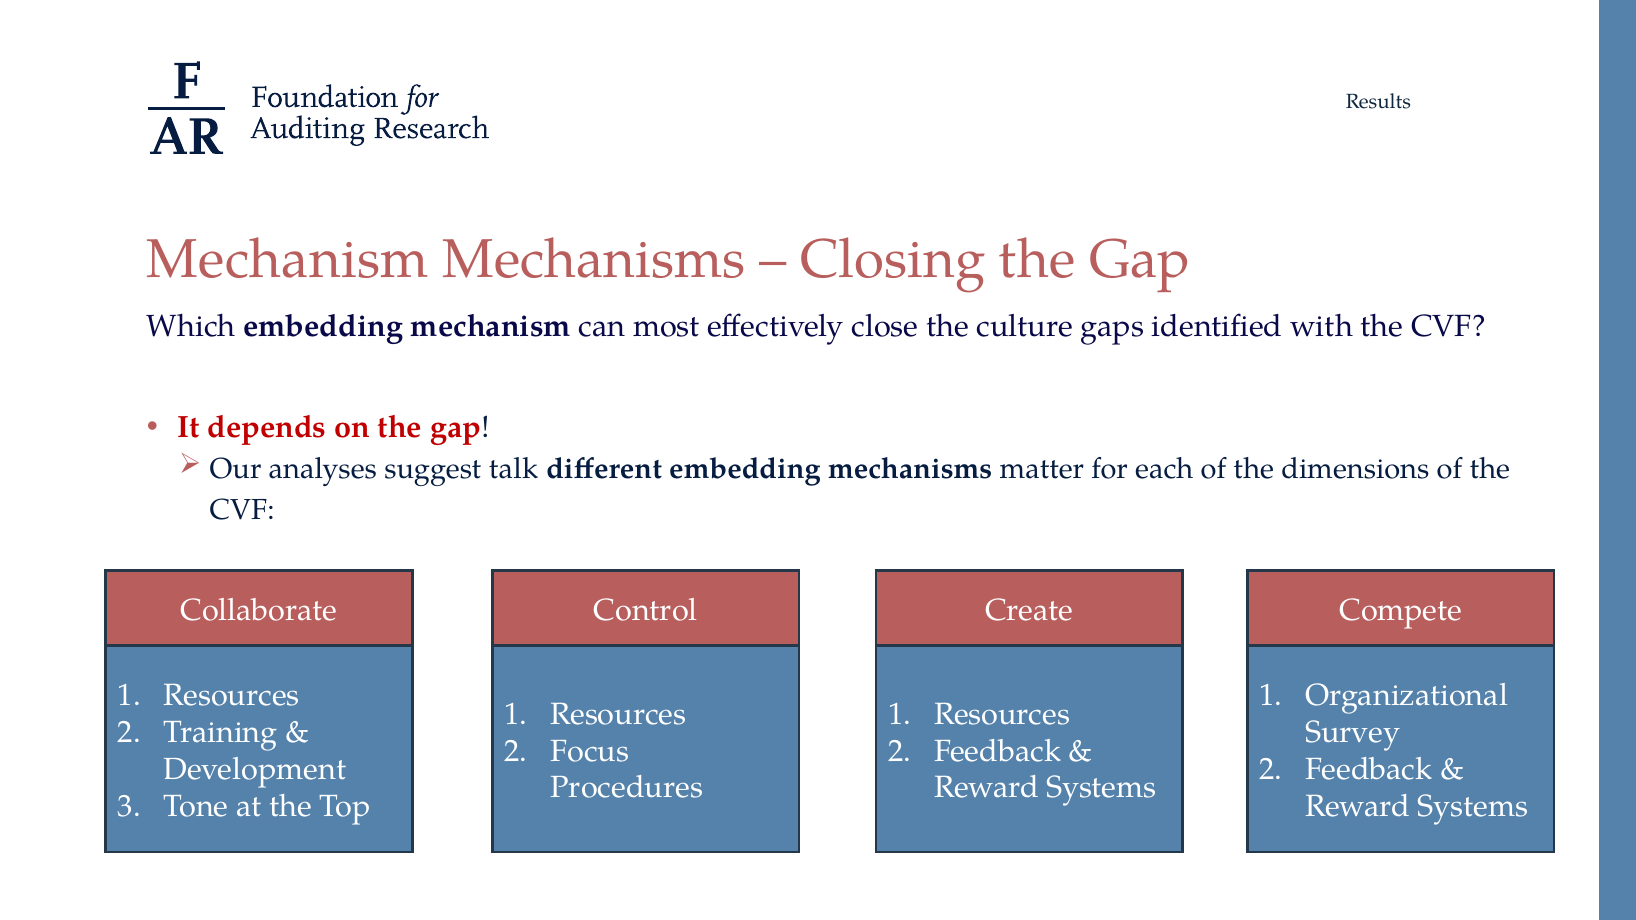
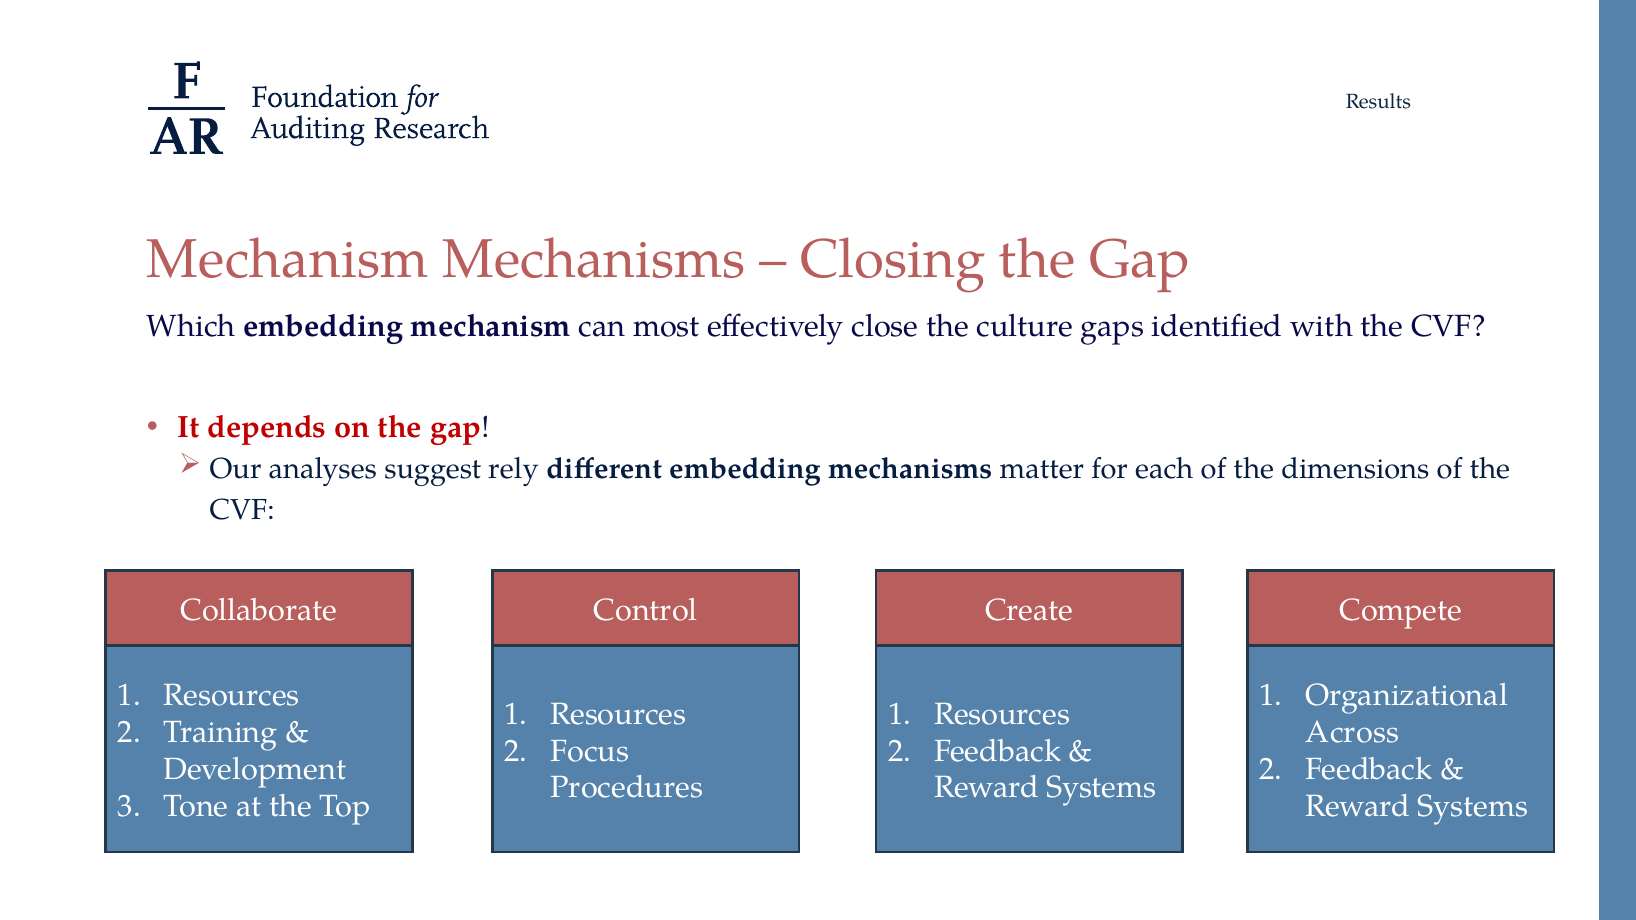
talk: talk -> rely (513, 469)
Survey: Survey -> Across (1353, 733)
